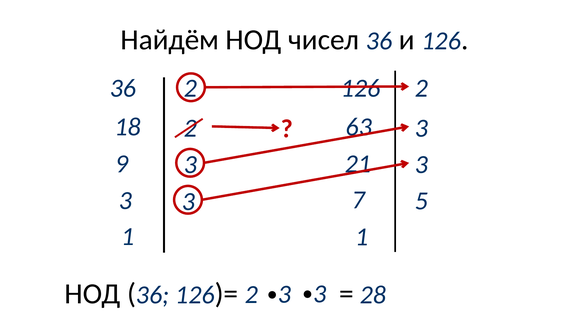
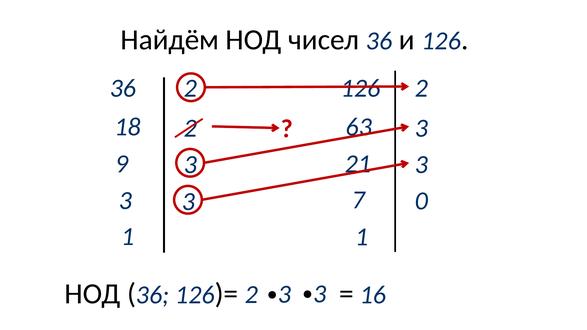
5: 5 -> 0 (421, 201)
28: 28 -> 16 (373, 295)
